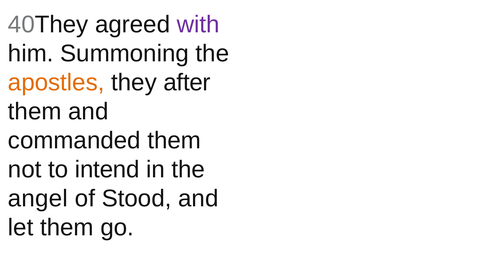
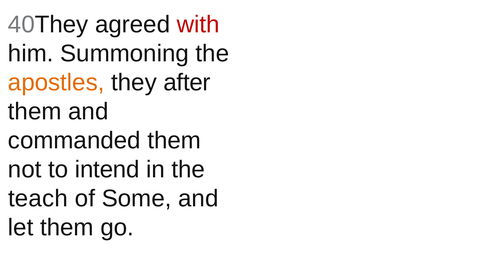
with colour: purple -> red (198, 25)
angel: angel -> teach (38, 198)
Stood: Stood -> Some (137, 198)
